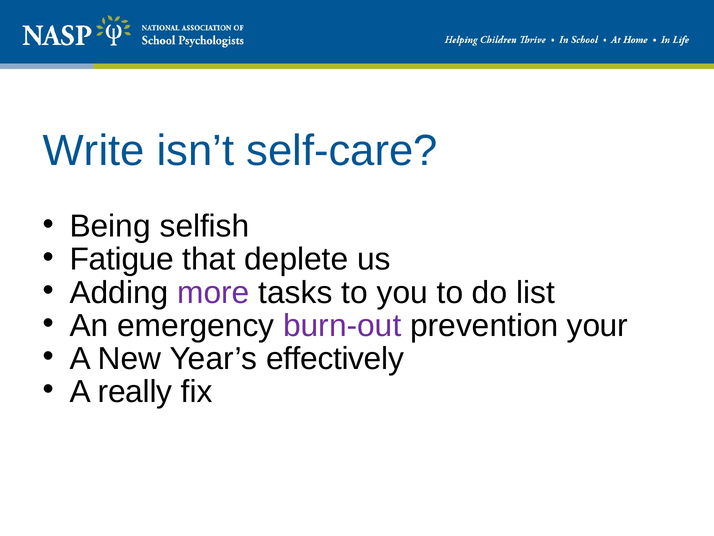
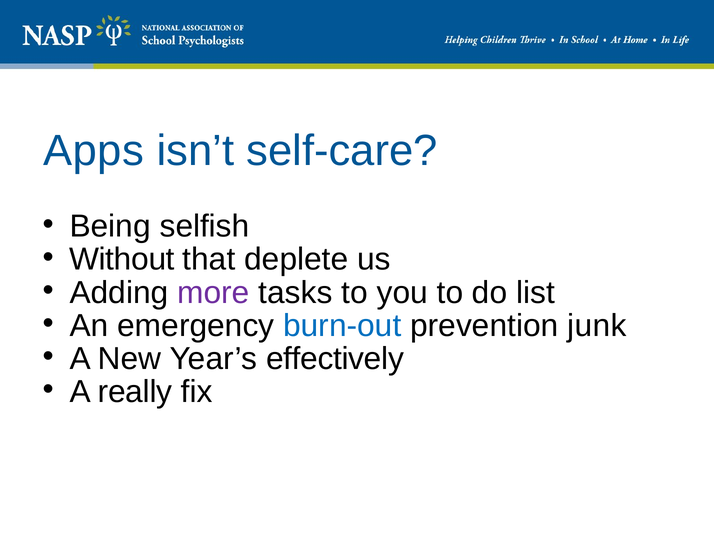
Write: Write -> Apps (93, 151)
Fatigue: Fatigue -> Without (122, 259)
burn-out colour: purple -> blue (342, 325)
your: your -> junk (597, 325)
